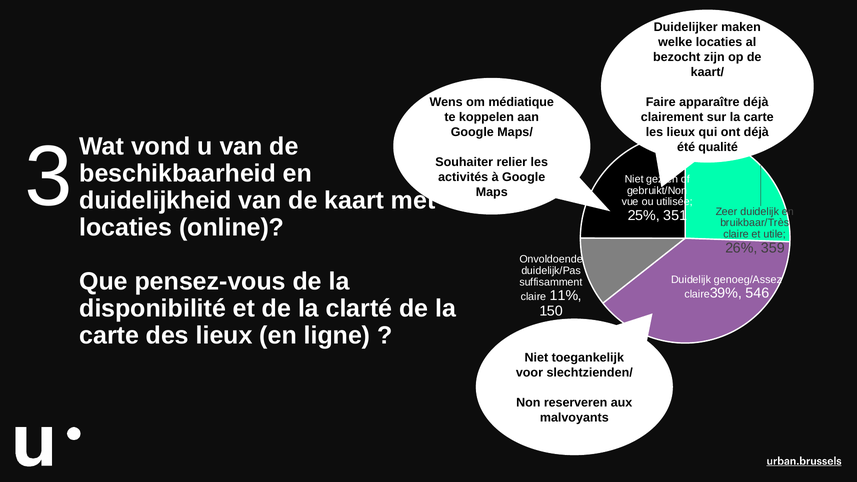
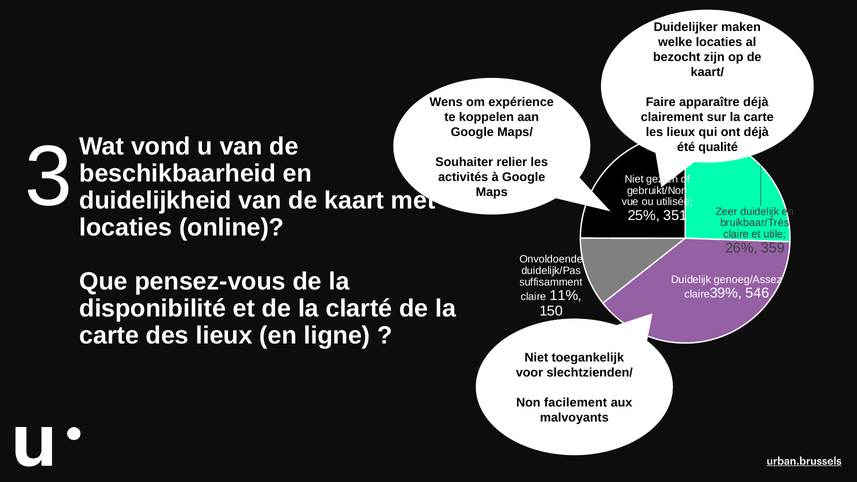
médiatique: médiatique -> expérience (521, 102)
reserveren: reserveren -> facilement (576, 403)
